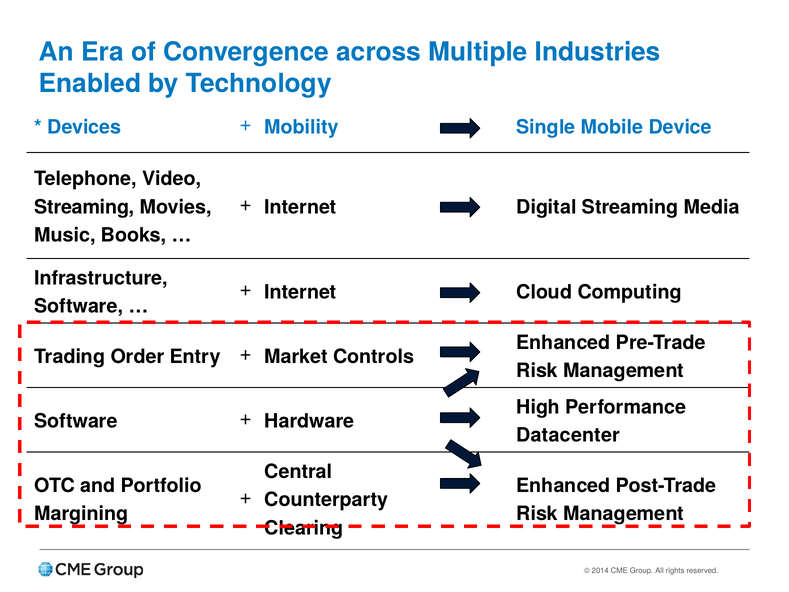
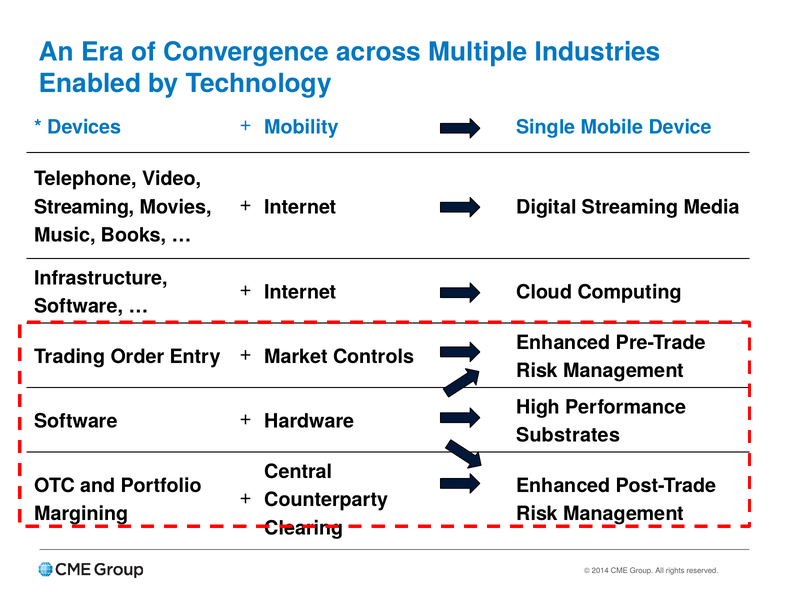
Datacenter: Datacenter -> Substrates (568, 435)
